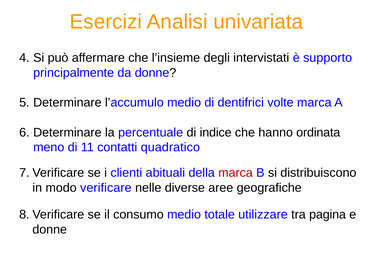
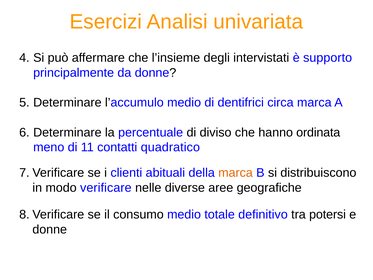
volte: volte -> circa (280, 102)
indice: indice -> diviso (216, 132)
marca colour: red -> orange (236, 173)
utilizzare: utilizzare -> definitivo (263, 214)
pagina: pagina -> potersi (328, 214)
